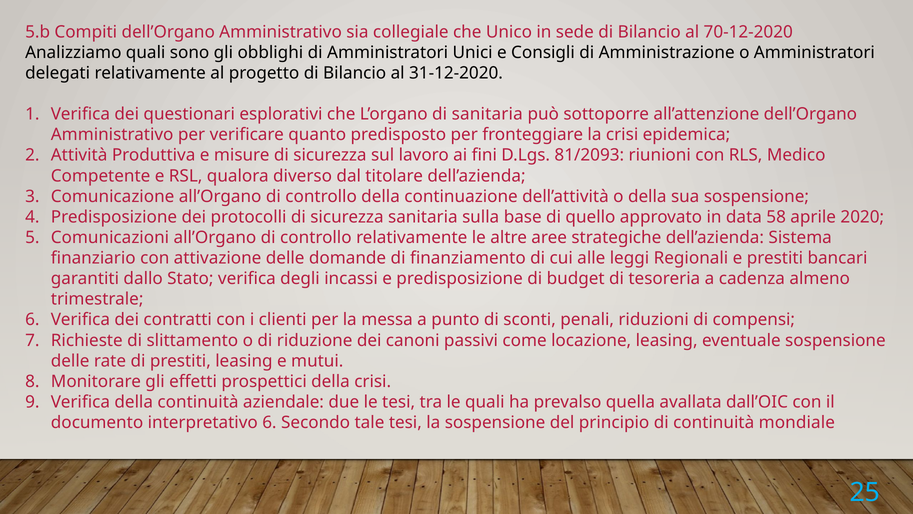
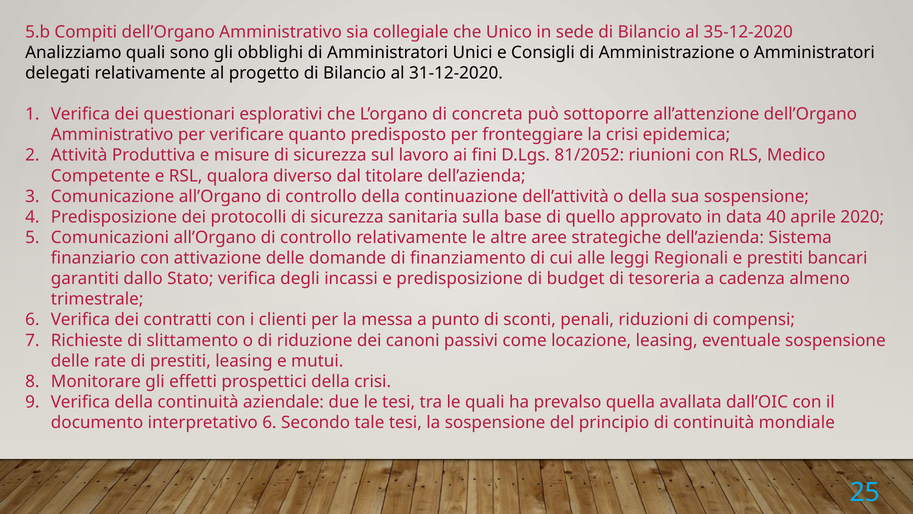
70-12-2020: 70-12-2020 -> 35-12-2020 (748, 32)
di sanitaria: sanitaria -> concreta (487, 114)
81/2093: 81/2093 -> 81/2052 (589, 155)
58: 58 -> 40 (776, 217)
